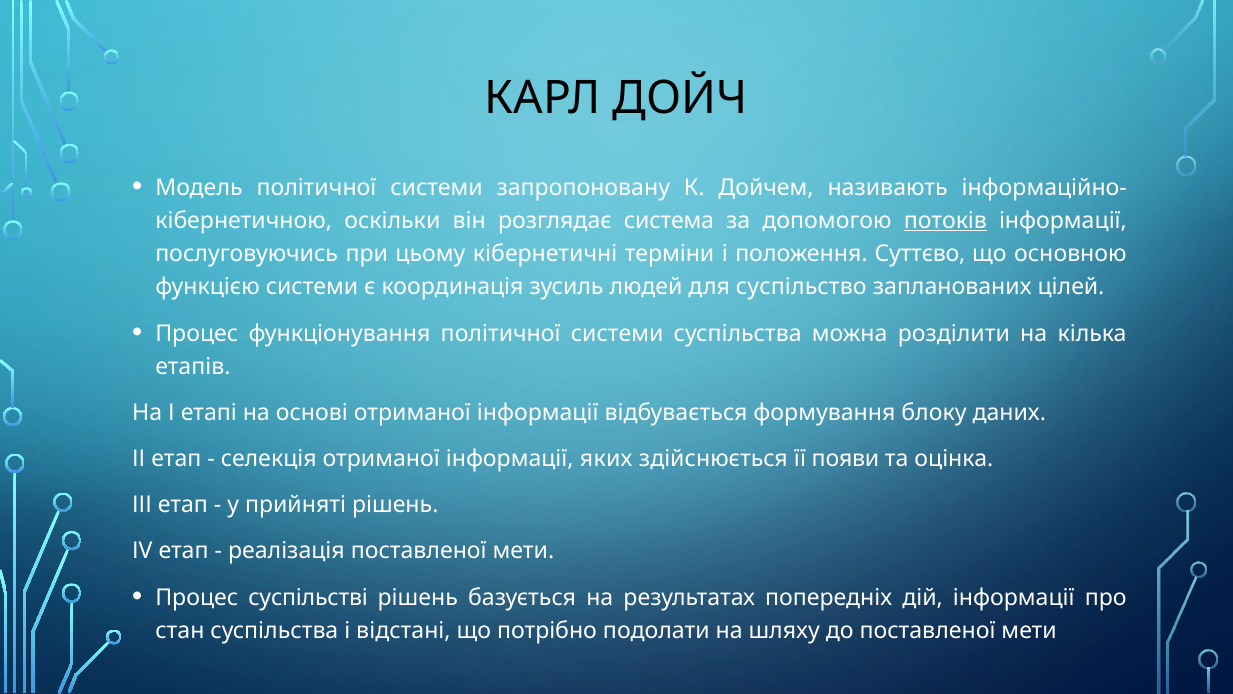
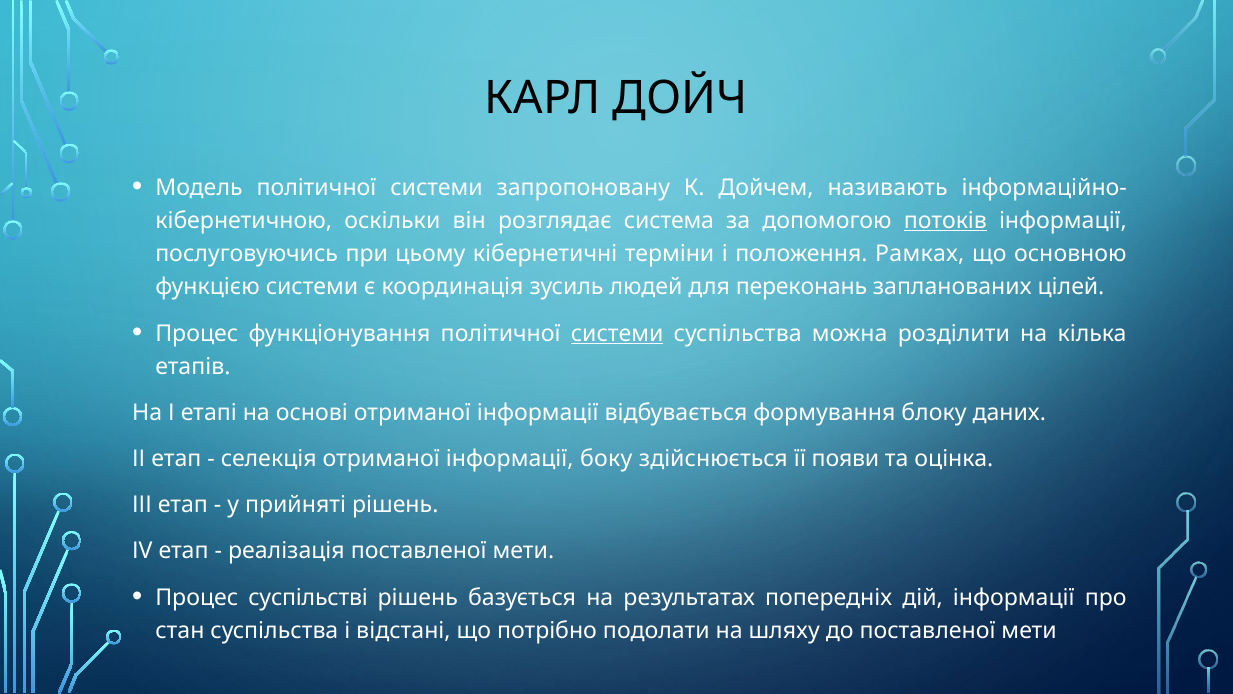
Суттєво: Суттєво -> Рамках (920, 254)
суспільство: суспільство -> переконань (802, 287)
системи underline: none -> present (617, 333)
яких: яких -> боку (606, 459)
